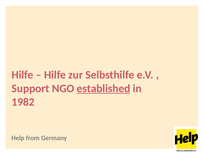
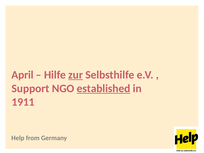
Hilfe: Hilfe -> April (22, 75)
zur underline: none -> present (76, 75)
1982: 1982 -> 1911 (23, 102)
